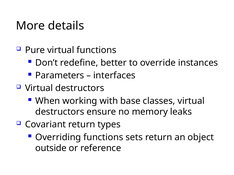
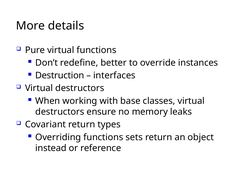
Parameters: Parameters -> Destruction (60, 76)
outside: outside -> instead (51, 149)
